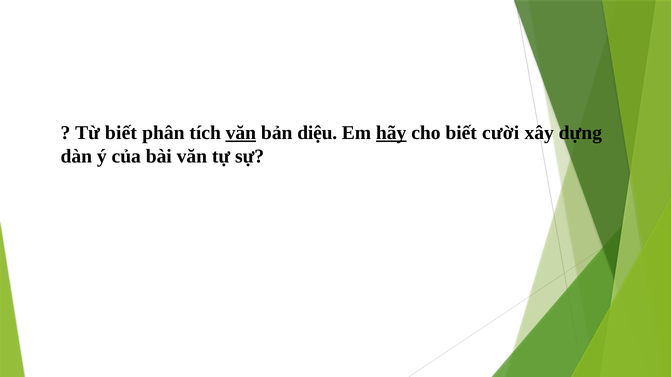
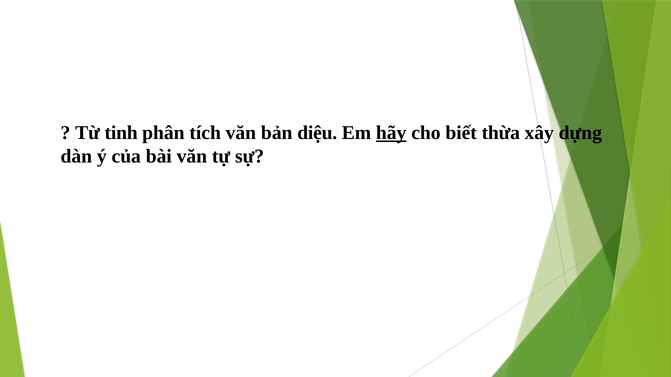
Từ biết: biết -> tinh (121, 133)
văn underline: present -> none (241, 133)
cười: cười -> thừa (501, 133)
